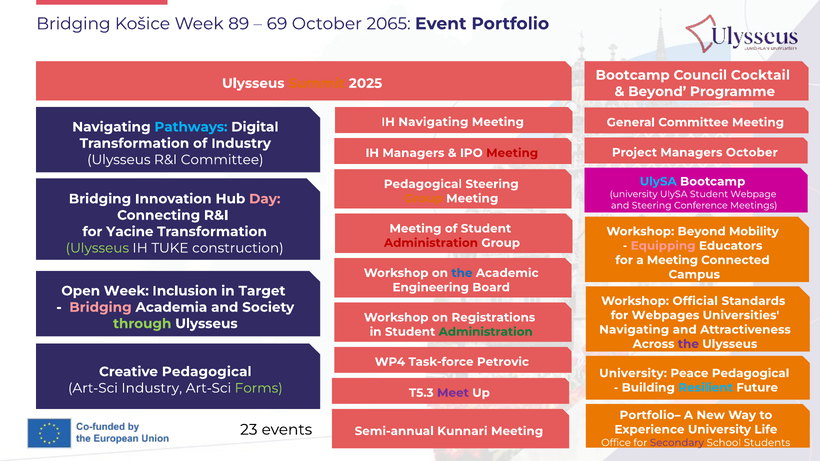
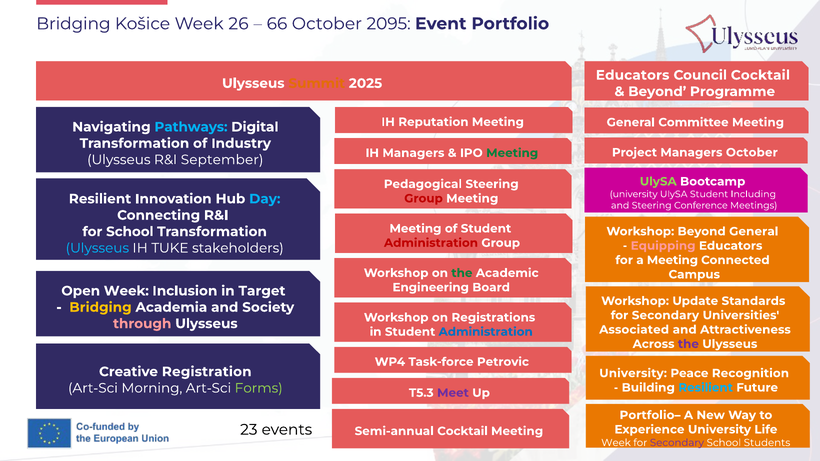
89: 89 -> 26 (239, 24)
69: 69 -> 66 (277, 24)
2065: 2065 -> 2095 (389, 24)
Bootcamp: Bootcamp -> Educators (633, 75)
IH Navigating: Navigating -> Reputation (433, 122)
Meeting colour: red -> green (512, 153)
R&I Committee: Committee -> September (222, 160)
UlySA colour: light blue -> light green (658, 182)
Webpage: Webpage -> Including (753, 194)
Group colour: orange -> red (423, 199)
Bridging: Bridging -> Resilient (100, 199)
Day colour: pink -> light blue (265, 199)
for Yacine: Yacine -> School (130, 232)
Beyond Mobility: Mobility -> General (754, 232)
Ulysseus colour: light green -> light blue (97, 248)
construction: construction -> stakeholders (238, 248)
the colour: blue -> green (462, 273)
Official: Official -> Update (695, 301)
Bridging colour: pink -> yellow (100, 307)
Webpages: Webpages -> Secondary (665, 315)
through colour: light green -> pink (142, 324)
Navigating: Navigating -> Associated (634, 330)
Administration colour: green -> blue (486, 332)
Creative Pedagogical: Pedagogical -> Registration (207, 372)
Peace Pedagogical: Pedagogical -> Recognition (750, 373)
Art-Sci Industry: Industry -> Morning (152, 388)
Semi-annual Kunnari: Kunnari -> Cocktail (462, 431)
Office: Office -> Week (616, 443)
